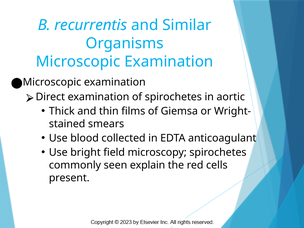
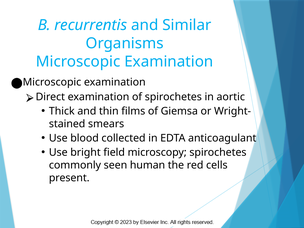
explain: explain -> human (148, 165)
